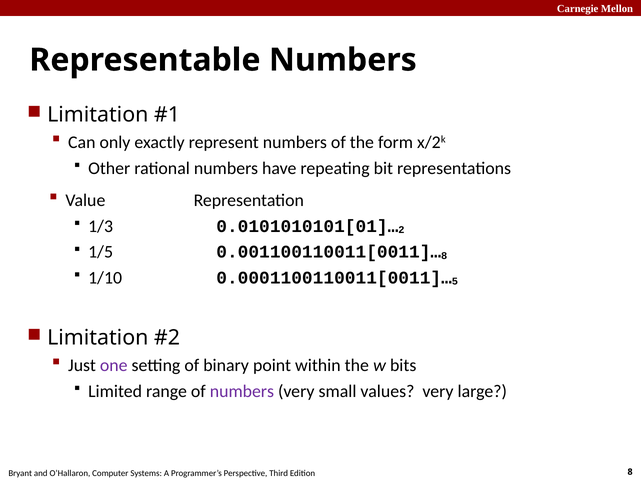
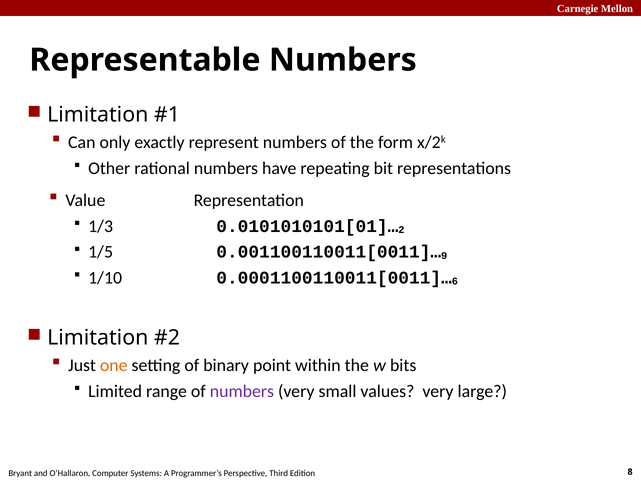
8: 8 -> 9 (444, 256)
5: 5 -> 6 (455, 282)
one colour: purple -> orange (114, 366)
